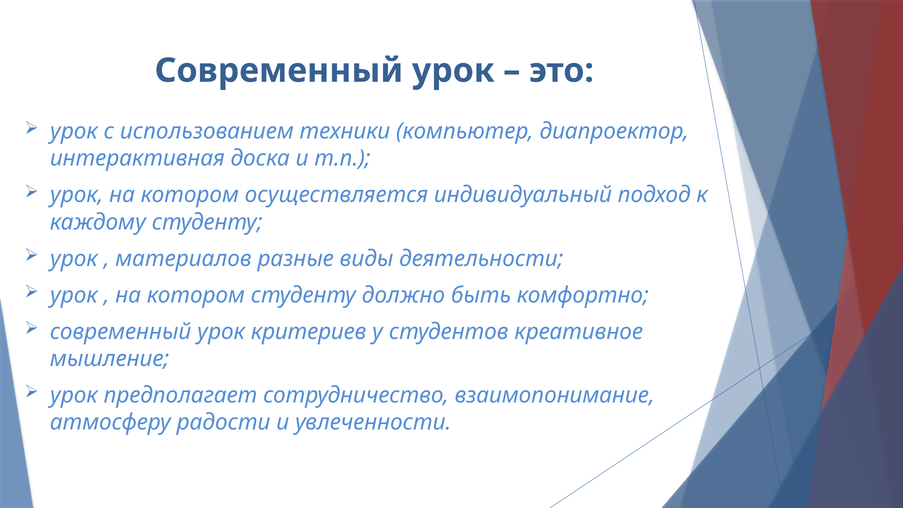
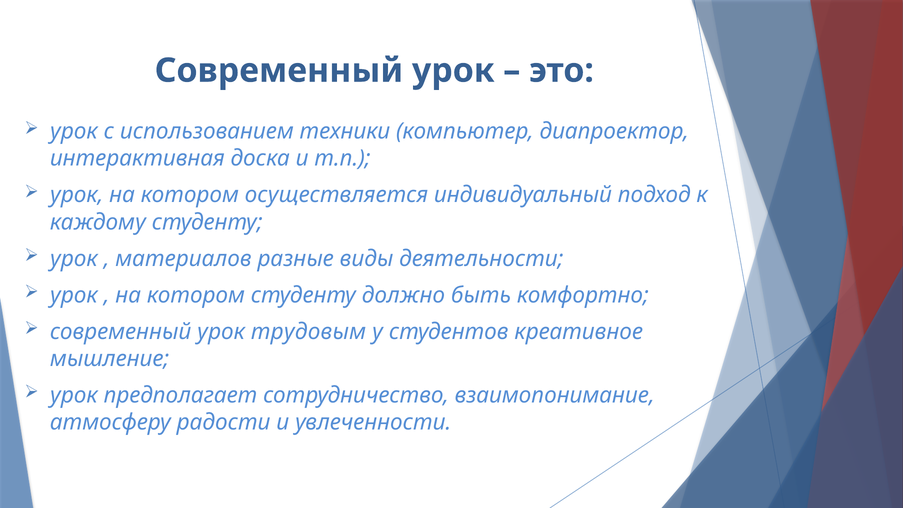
критериев: критериев -> трудовым (308, 332)
